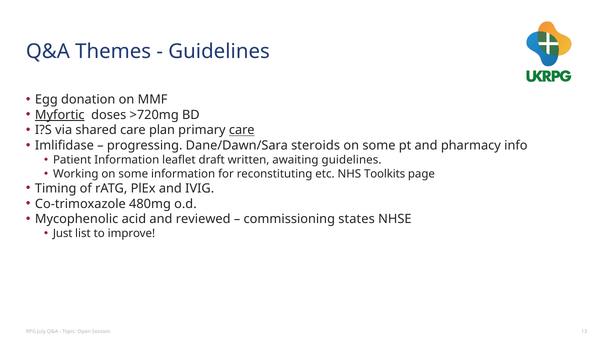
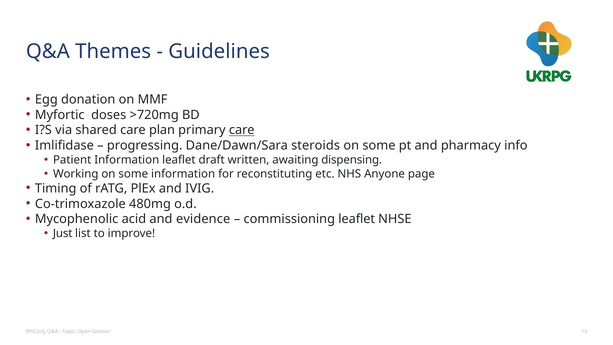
Myfortic underline: present -> none (60, 115)
awaiting guidelines: guidelines -> dispensing (352, 160)
Toolkits: Toolkits -> Anyone (385, 174)
reviewed: reviewed -> evidence (203, 219)
commissioning states: states -> leaflet (357, 219)
